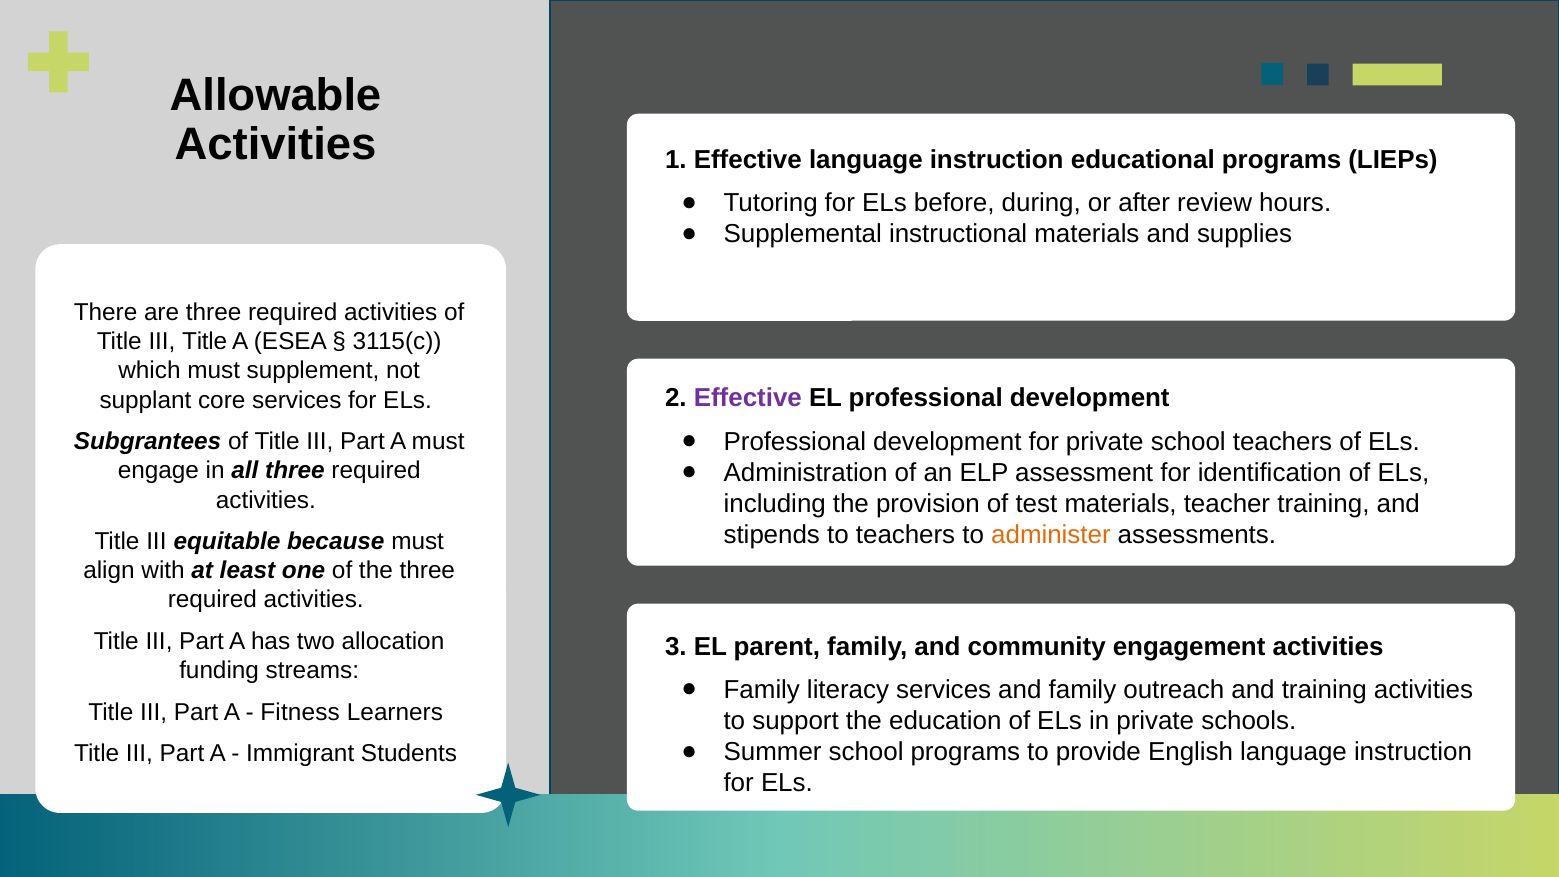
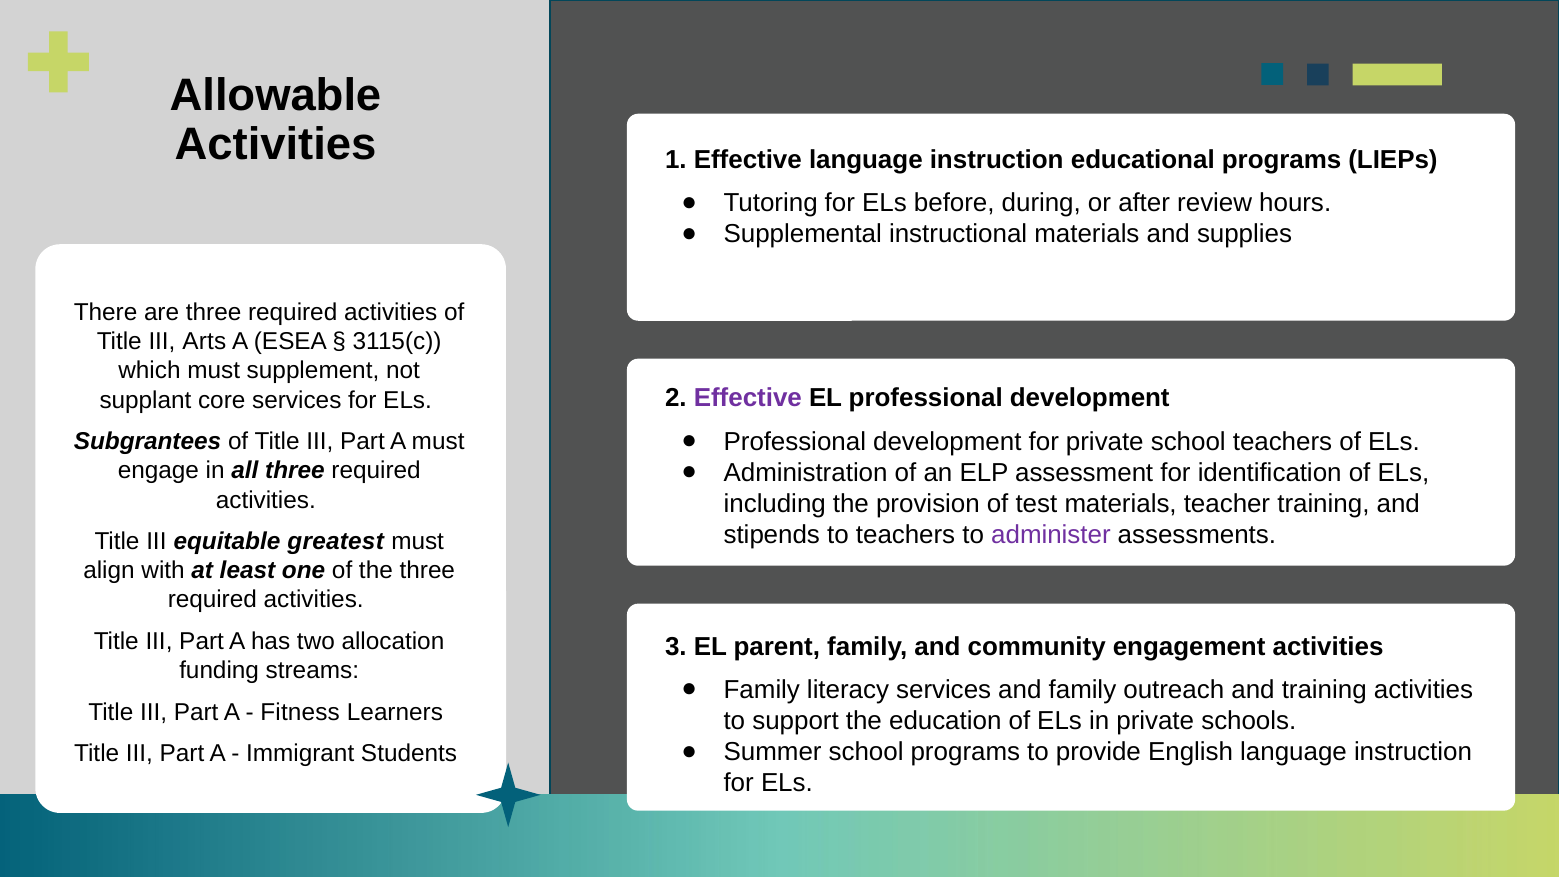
III Title: Title -> Arts (204, 342)
administer colour: orange -> purple (1051, 535)
because: because -> greatest (336, 541)
